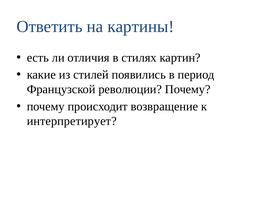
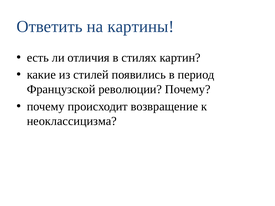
интерпретирует: интерпретирует -> неоклассицизма (72, 121)
